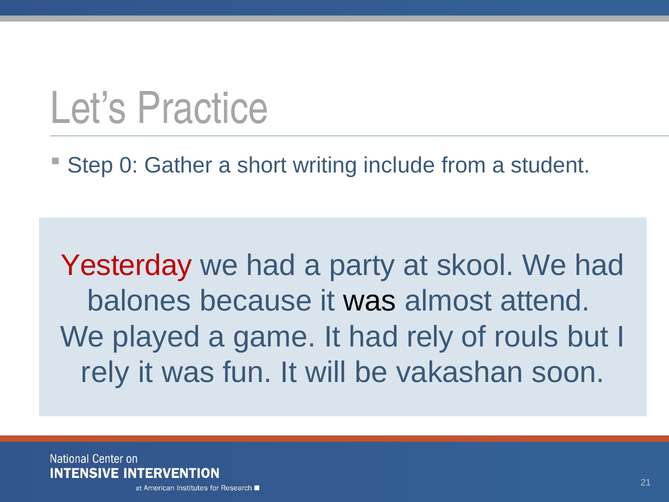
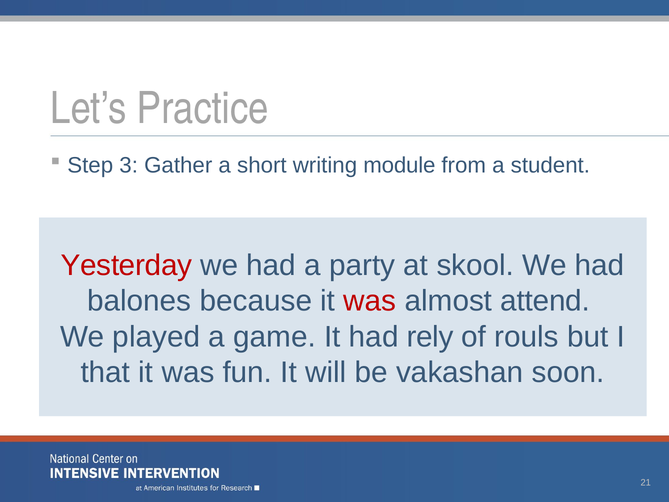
0: 0 -> 3 (129, 165)
include: include -> module (399, 165)
was colour: black -> red (370, 301)
rely: rely -> that (105, 372)
